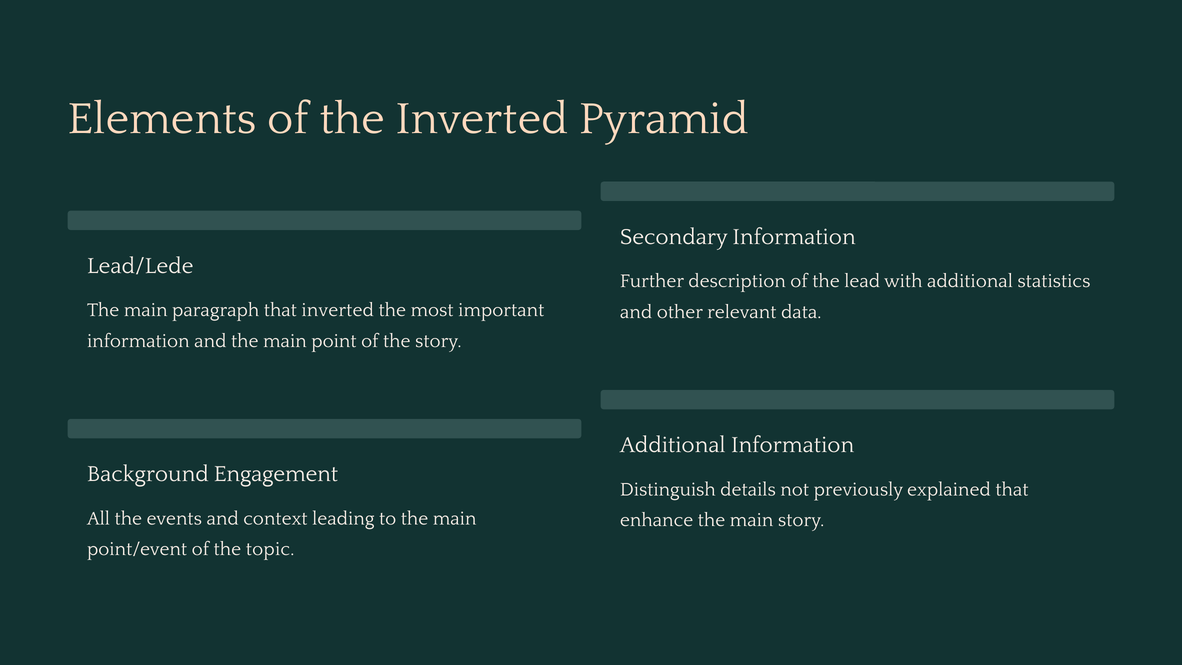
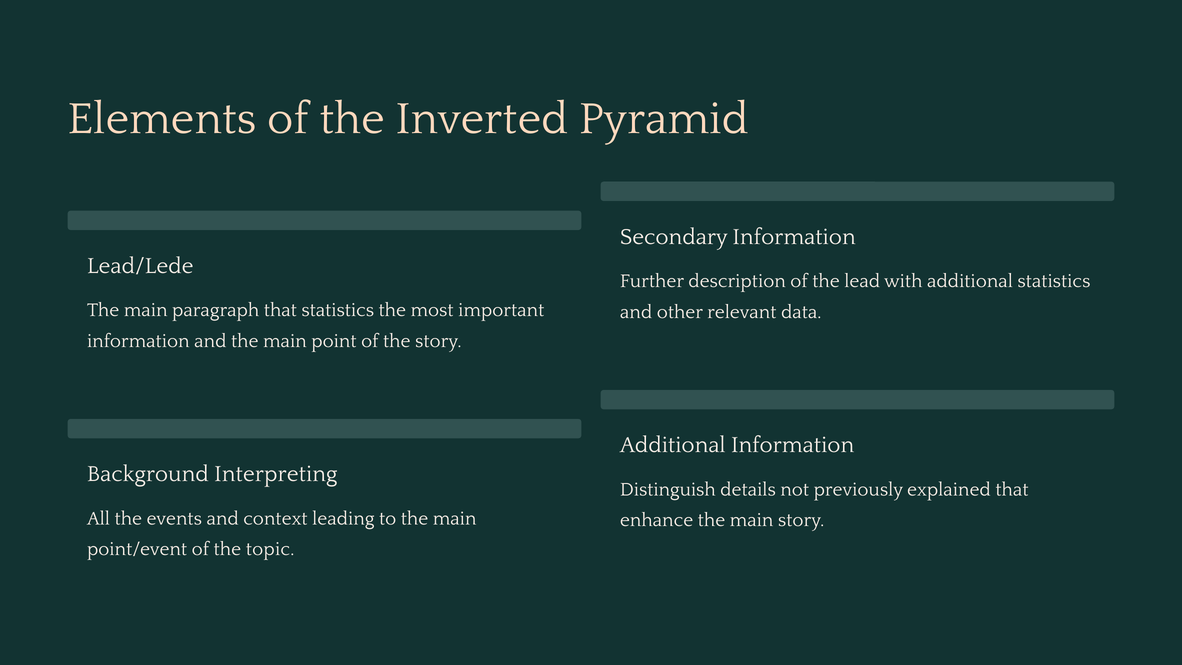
that inverted: inverted -> statistics (338, 310)
Engagement: Engagement -> Interpreting (276, 474)
